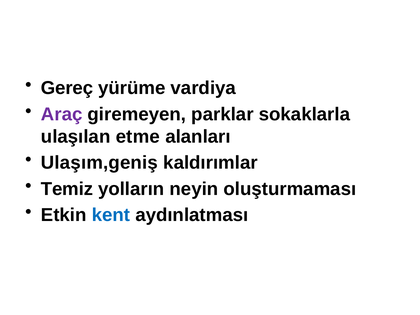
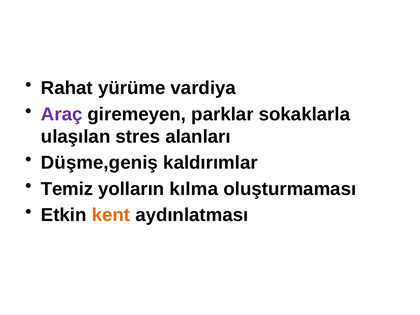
Gereç: Gereç -> Rahat (67, 88)
etme: etme -> stres (138, 137)
Ulaşım,geniş: Ulaşım,geniş -> Düşme,geniş (99, 163)
neyin: neyin -> kılma (194, 189)
kent colour: blue -> orange (111, 215)
